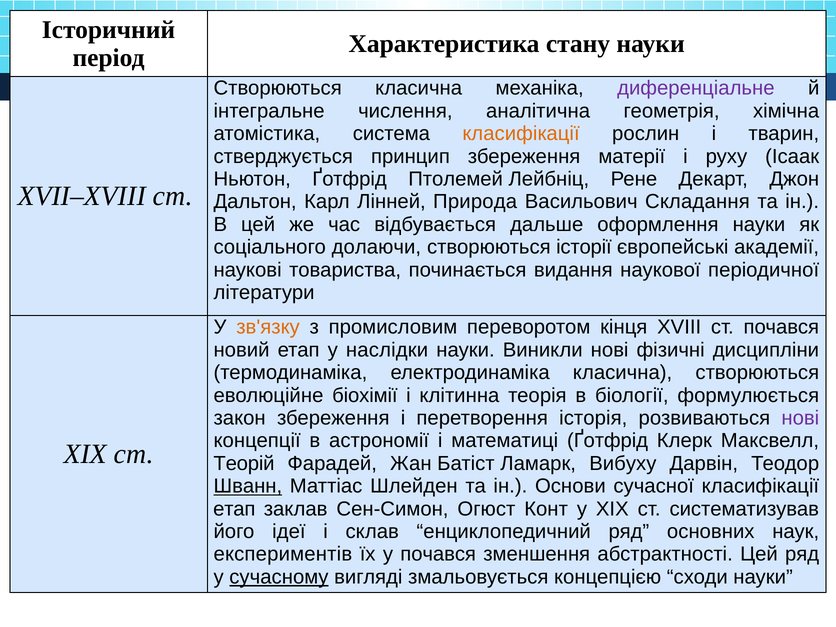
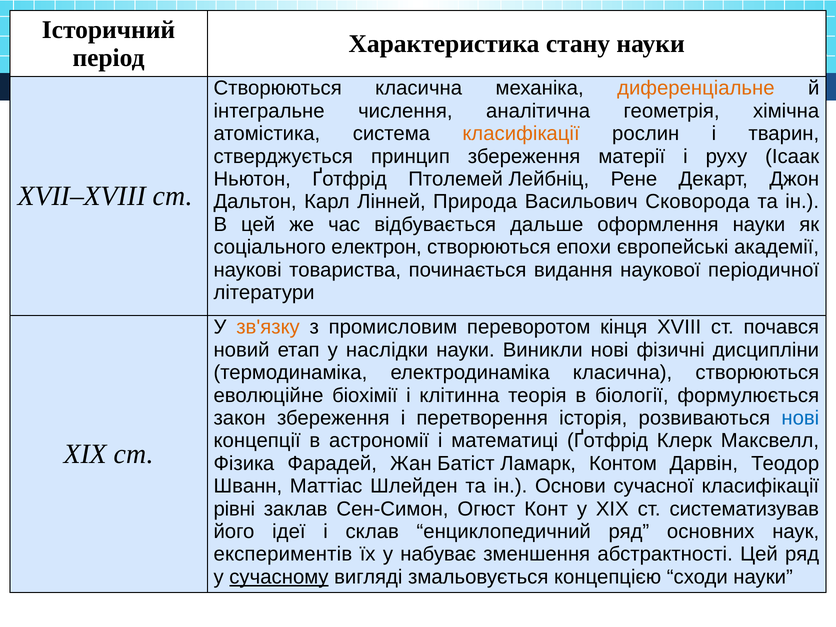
диференціальне colour: purple -> orange (696, 88)
Складання: Складання -> Сковорода (697, 202)
долаючи: долаючи -> електрон (376, 247)
історії: історії -> епохи (584, 247)
нові colour: purple -> blue (800, 418)
Теорій: Теорій -> Фізика (244, 463)
Вибуху: Вибуху -> Контом (623, 463)
Шванн underline: present -> none (248, 486)
етап: етап -> рівні (234, 509)
у почався: почався -> набуває (438, 554)
